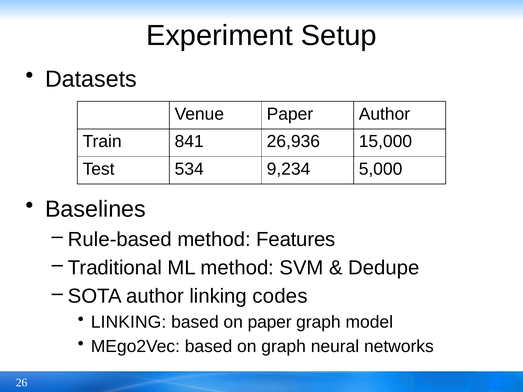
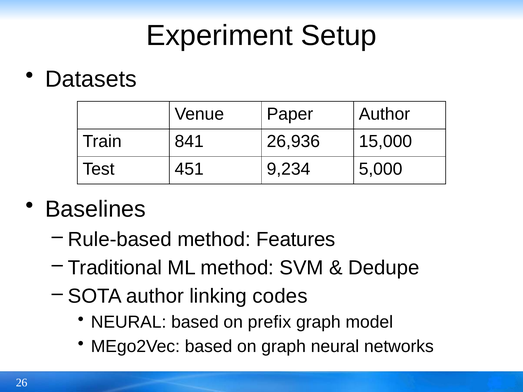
534: 534 -> 451 (189, 169)
LINKING: LINKING -> NEURAL (129, 322)
on paper: paper -> prefix (269, 322)
